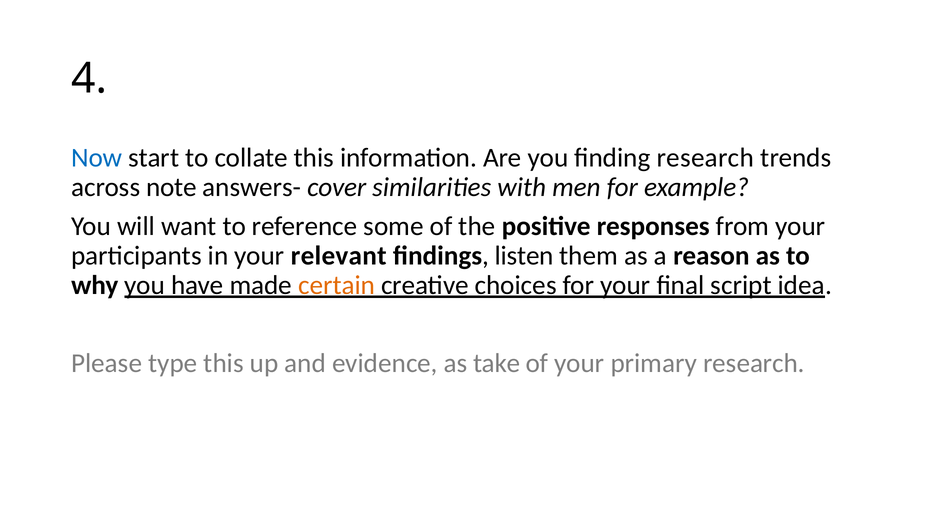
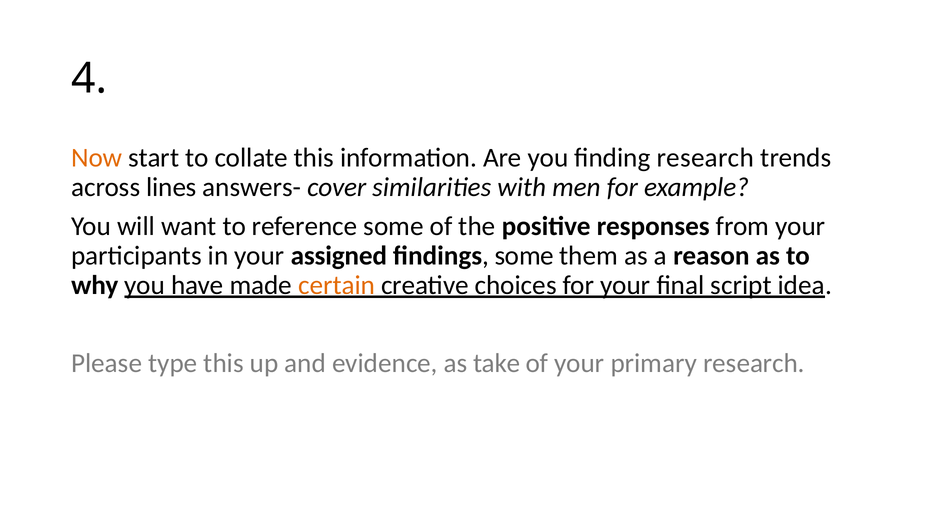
Now colour: blue -> orange (97, 158)
note: note -> lines (171, 187)
relevant: relevant -> assigned (339, 256)
findings listen: listen -> some (524, 256)
